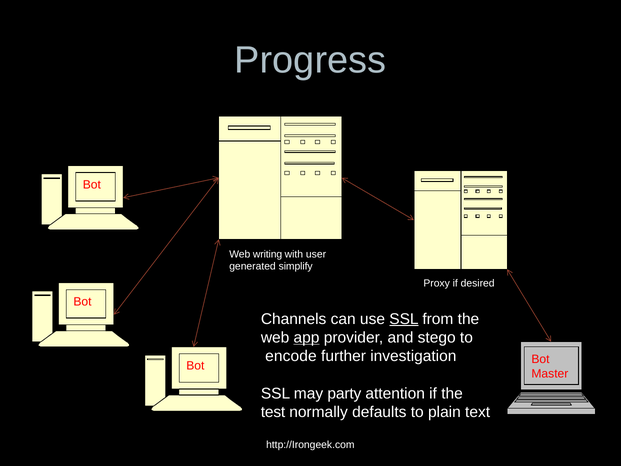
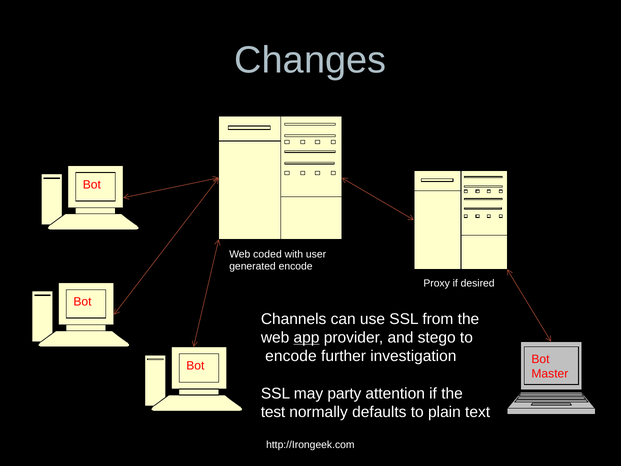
Progress: Progress -> Changes (310, 60)
writing: writing -> coded (267, 254)
generated simplify: simplify -> encode (296, 266)
SSL underline: present -> none (404, 319)
